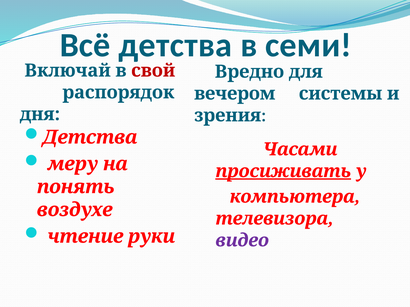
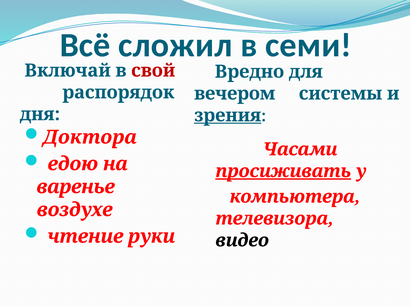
Всё детства: детства -> сложил (175, 45)
зрения underline: none -> present (228, 116)
Детства: Детства -> Доктора (90, 137)
меру: меру -> едою (73, 164)
понять: понять -> варенье (76, 187)
видео colour: purple -> black (242, 241)
